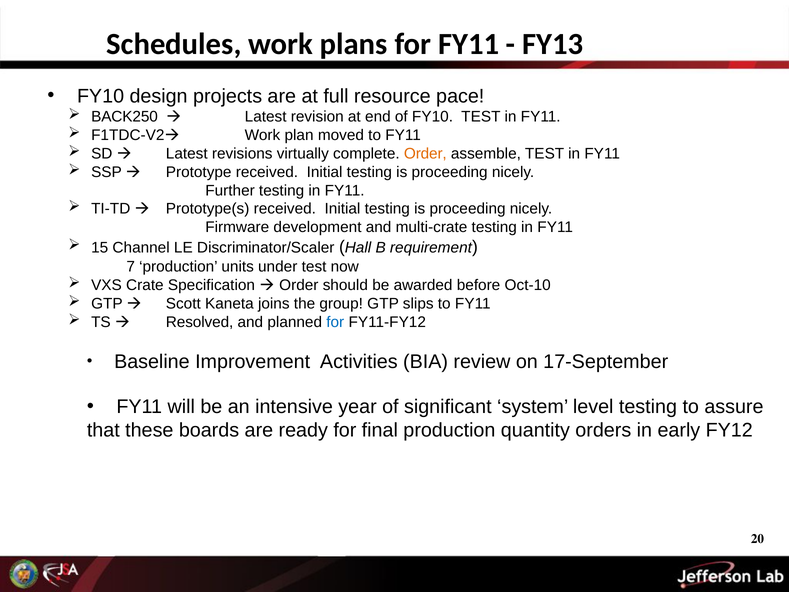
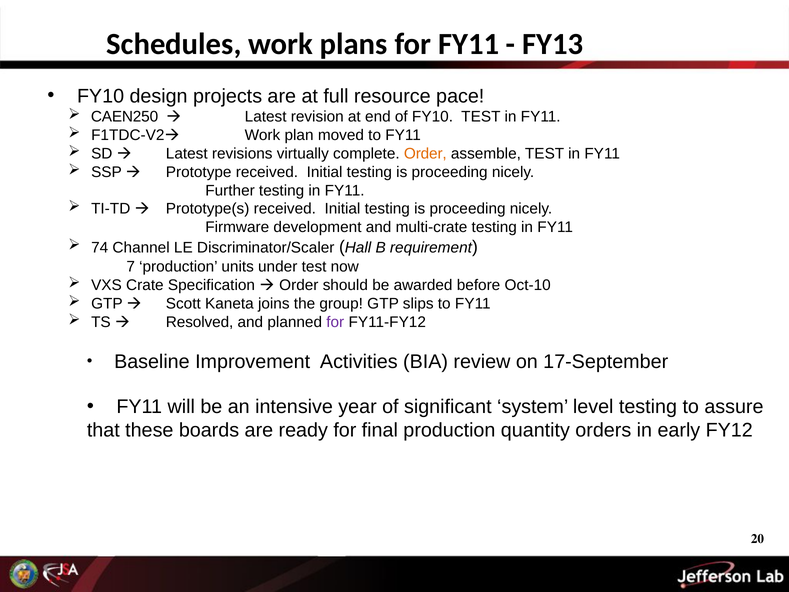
BACK250: BACK250 -> CAEN250 (125, 117)
15: 15 -> 74 (100, 248)
for colour: blue -> purple (335, 322)
